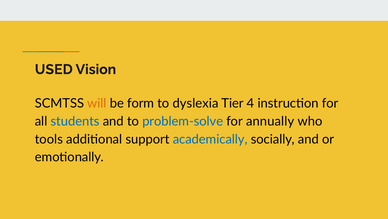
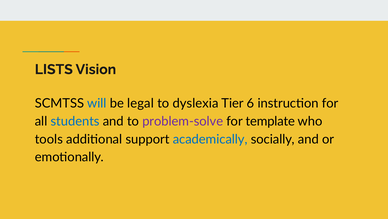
USED: USED -> LISTS (54, 69)
will colour: orange -> blue (97, 103)
form: form -> legal (141, 103)
4: 4 -> 6 (250, 103)
problem-solve colour: blue -> purple (183, 121)
annually: annually -> template (270, 121)
